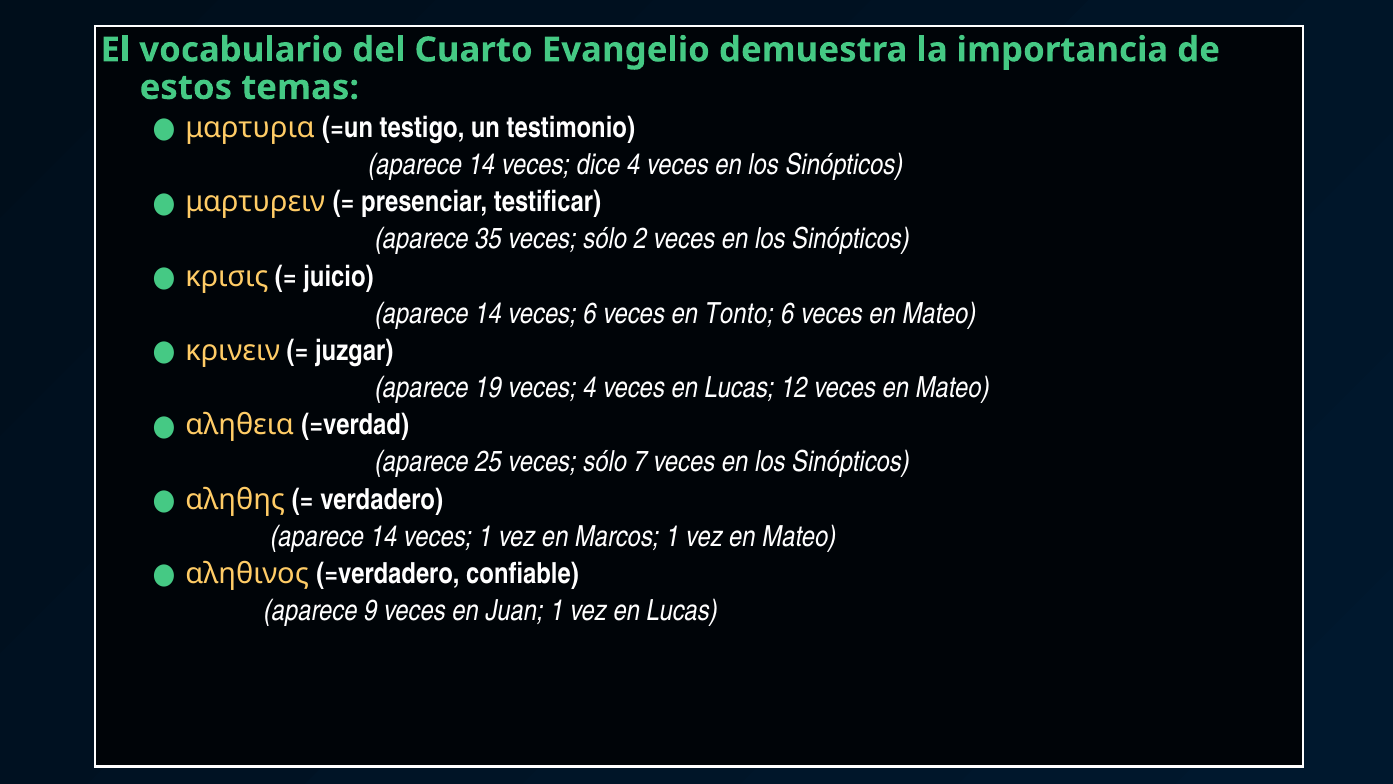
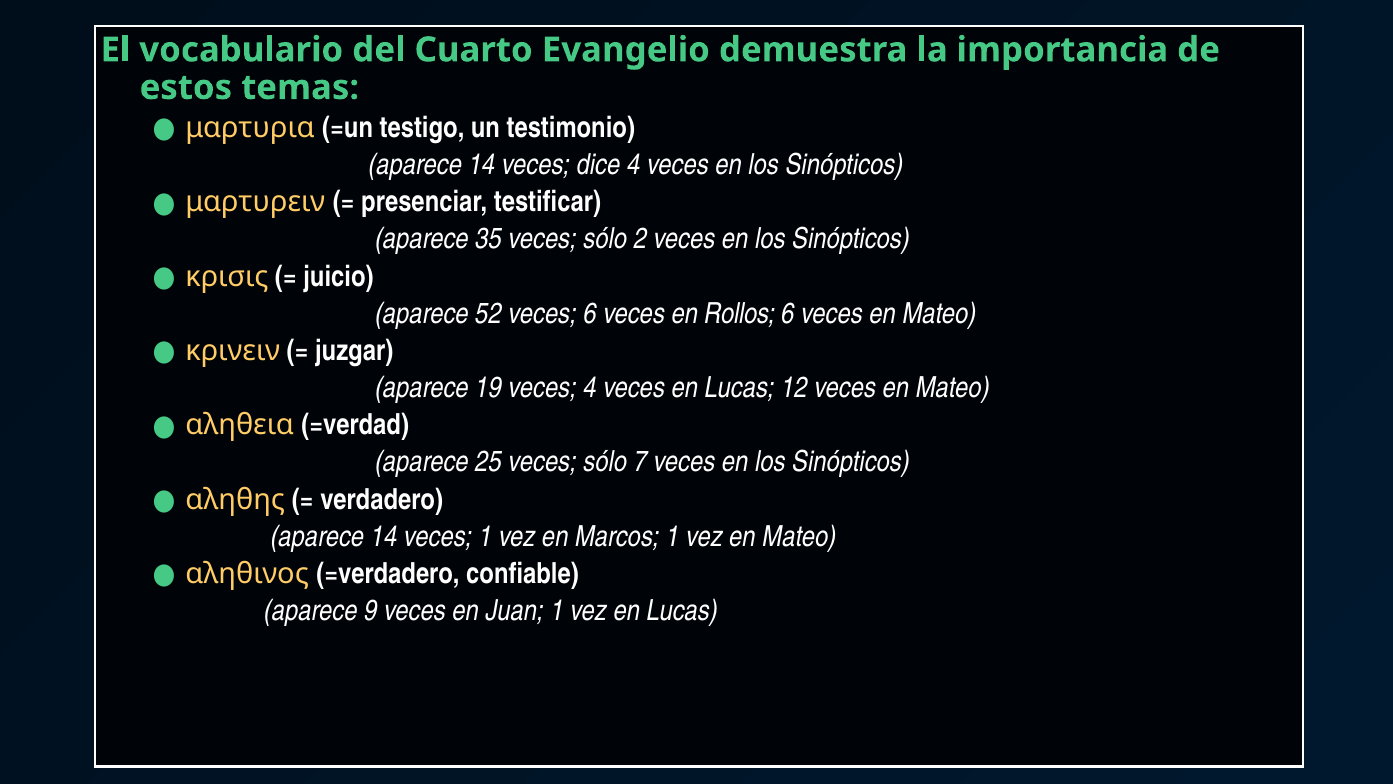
14: 14 -> 52 (488, 313)
Tonto: Tonto -> Rollos (740, 313)
